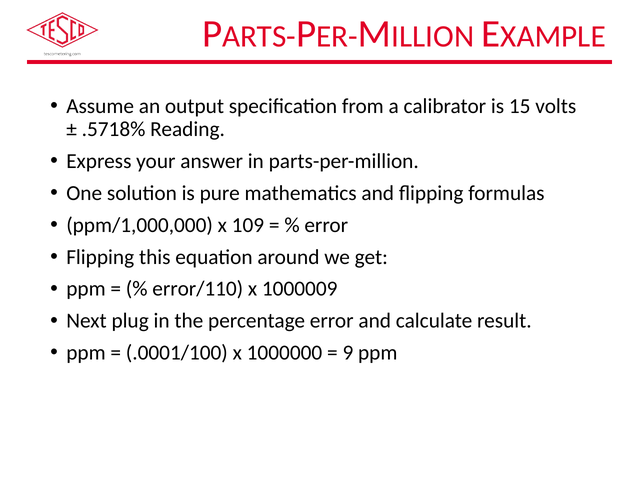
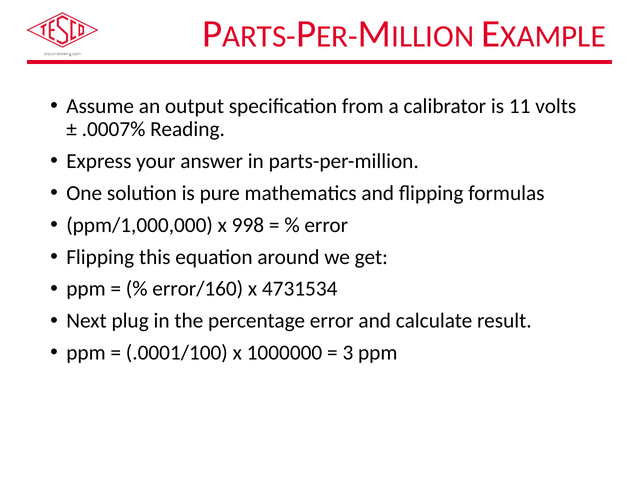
15: 15 -> 11 (520, 106)
.5718%: .5718% -> .0007% (114, 129)
109: 109 -> 998 (248, 225)
error/110: error/110 -> error/160 (198, 288)
1000009: 1000009 -> 4731534 (300, 288)
9: 9 -> 3 (348, 352)
